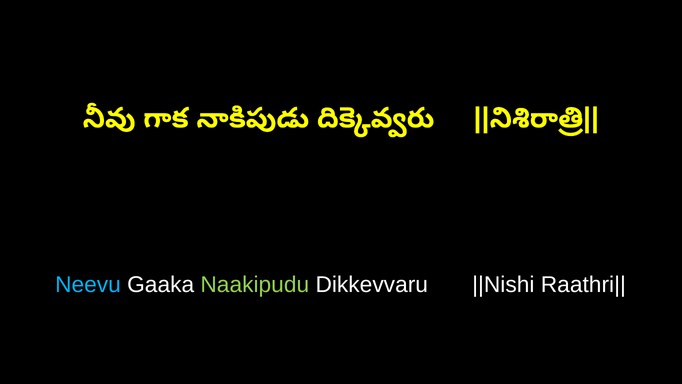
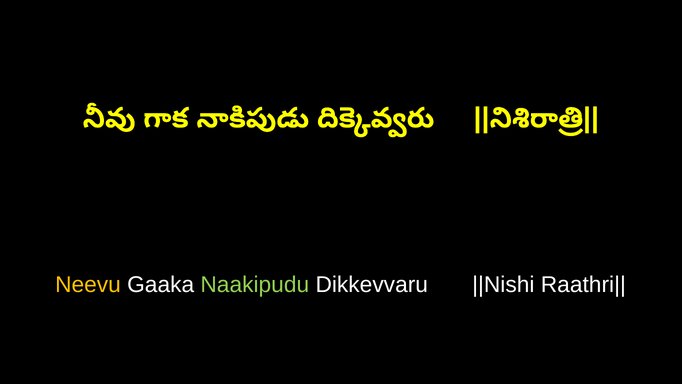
Neevu colour: light blue -> yellow (88, 285)
